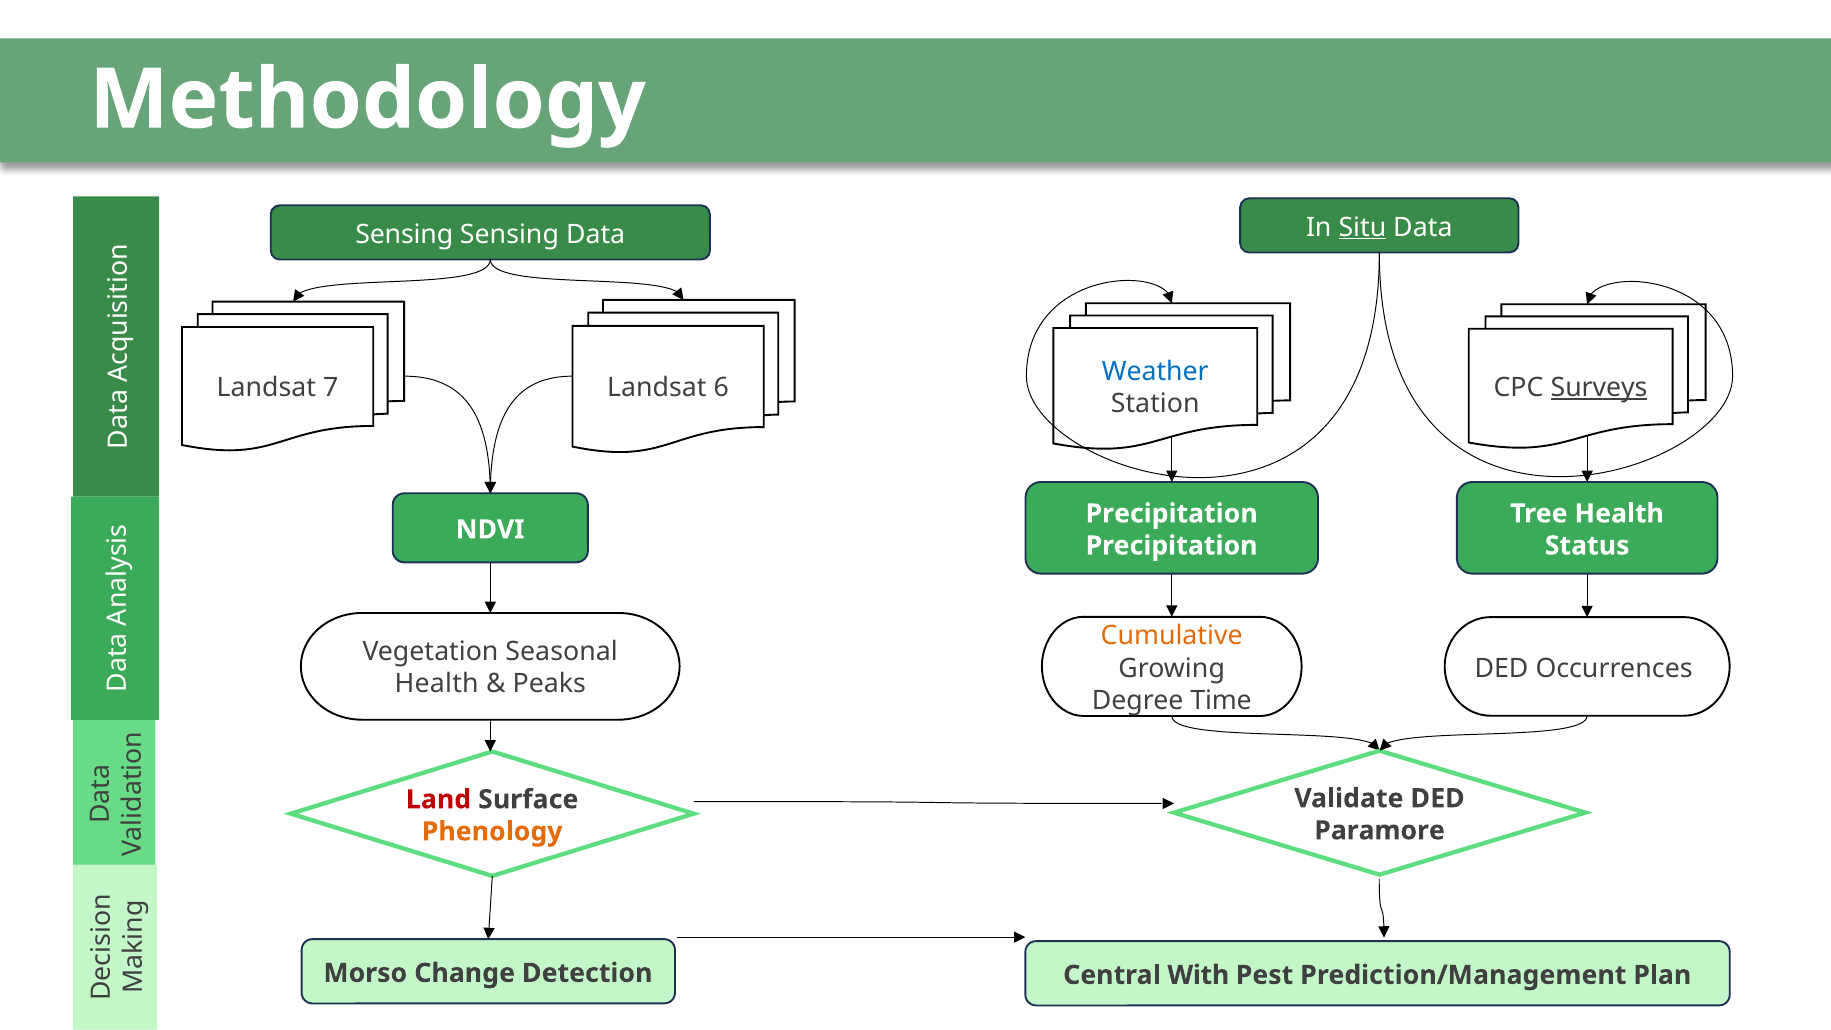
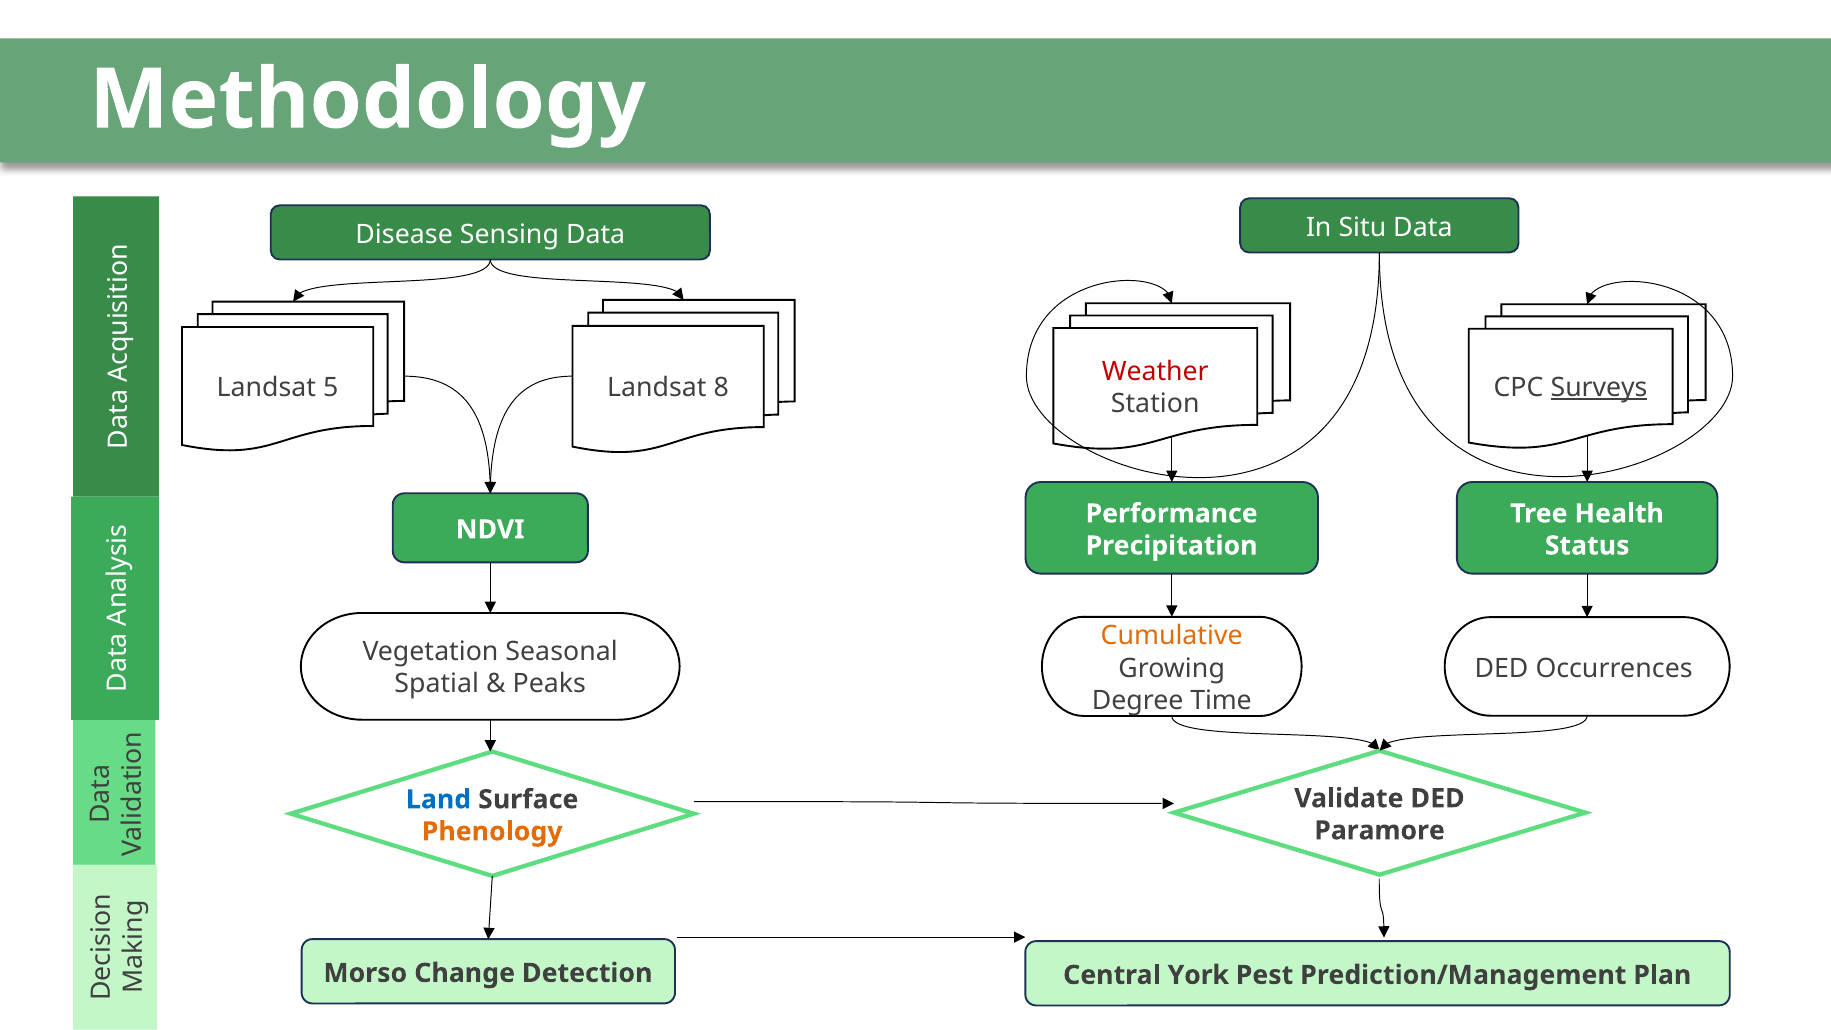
Sensing: Sensing -> Disease (404, 234)
Situ underline: present -> none (1362, 227)
Weather colour: blue -> red (1155, 372)
7: 7 -> 5 (331, 388)
6: 6 -> 8 (721, 388)
Precipitation: Precipitation -> Performance (1172, 514)
Health: Health -> Spatial (437, 684)
Land colour: red -> blue (439, 799)
With: With -> York (1198, 975)
